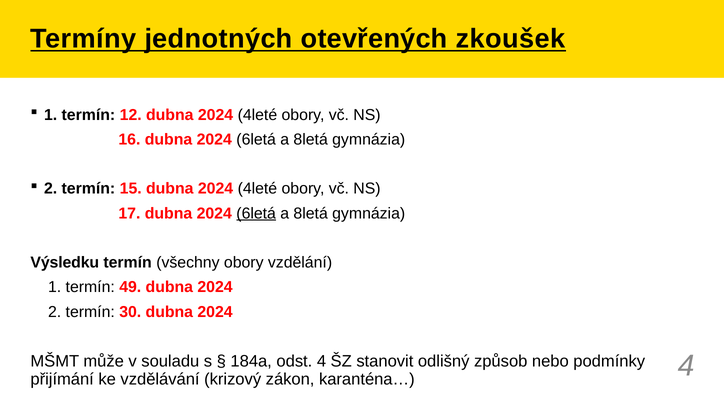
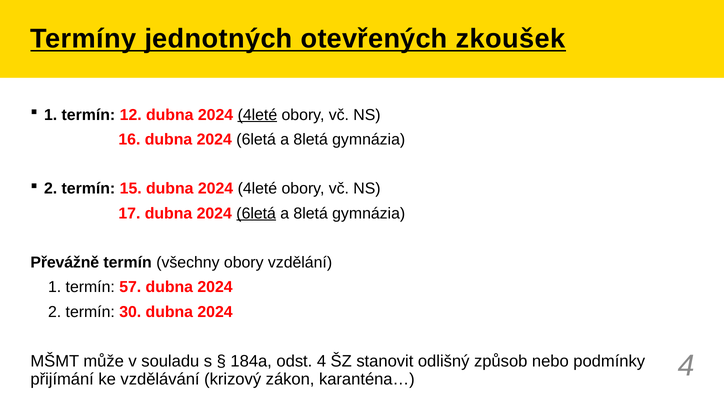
4leté underline: none -> present (257, 115)
Výsledku: Výsledku -> Převážně (65, 263)
49: 49 -> 57 (130, 287)
